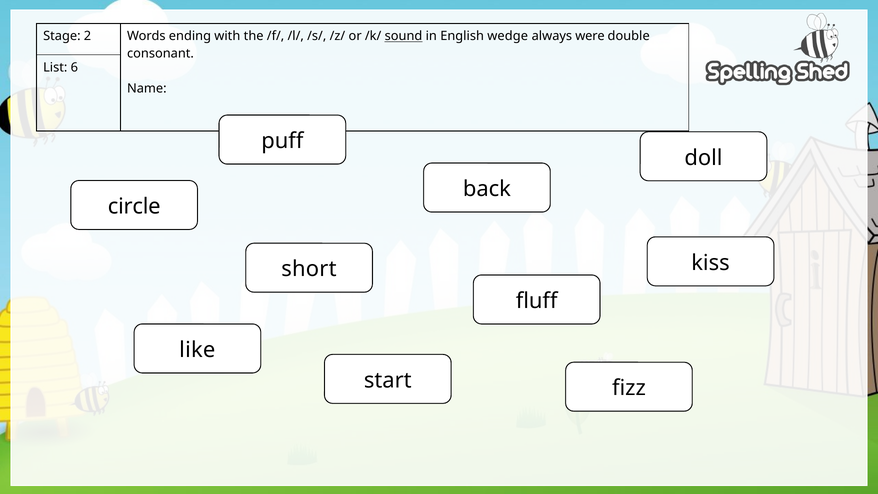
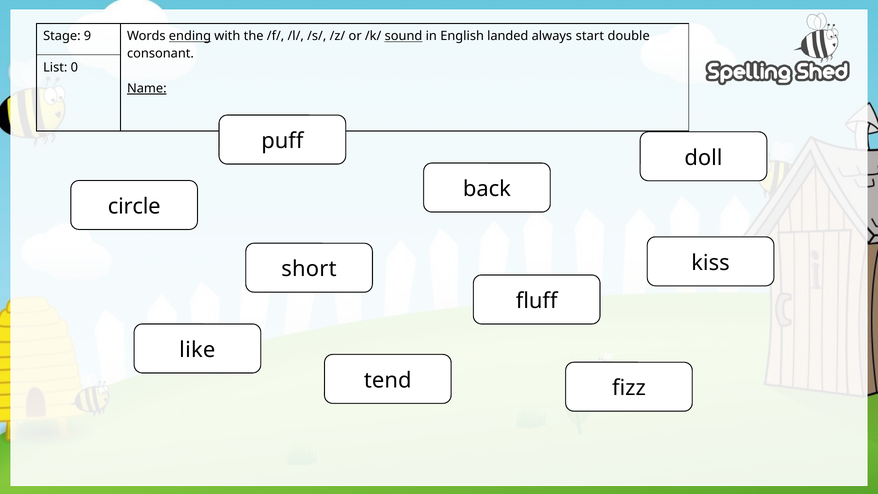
2: 2 -> 9 (88, 36)
ending underline: none -> present (190, 36)
wedge: wedge -> landed (508, 36)
were: were -> start (590, 36)
6: 6 -> 0 (74, 67)
Name underline: none -> present (147, 89)
start: start -> tend (388, 380)
